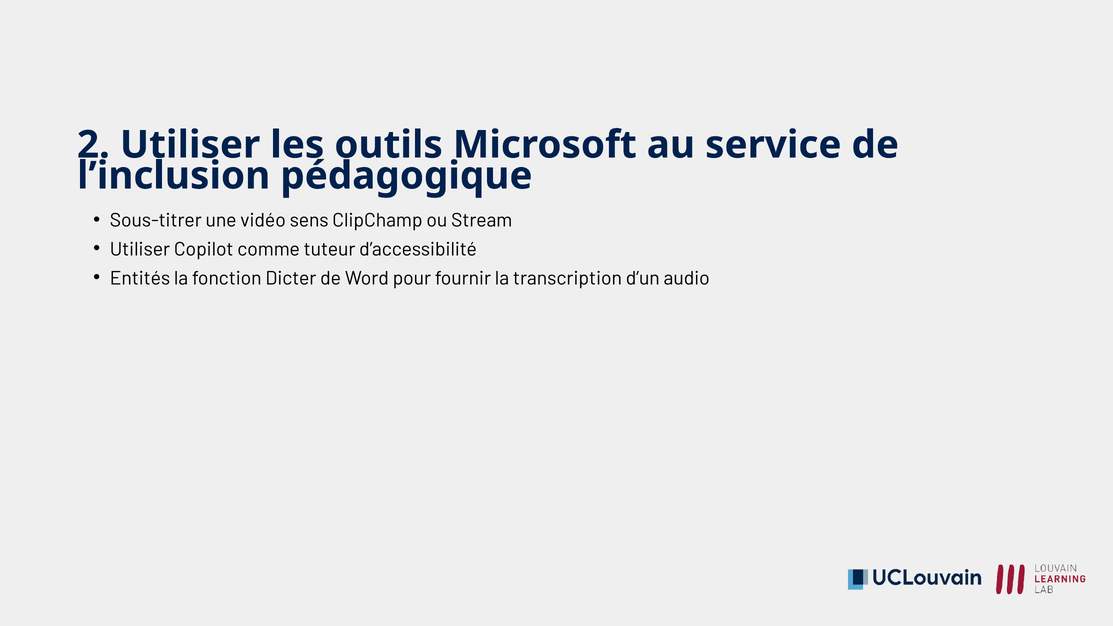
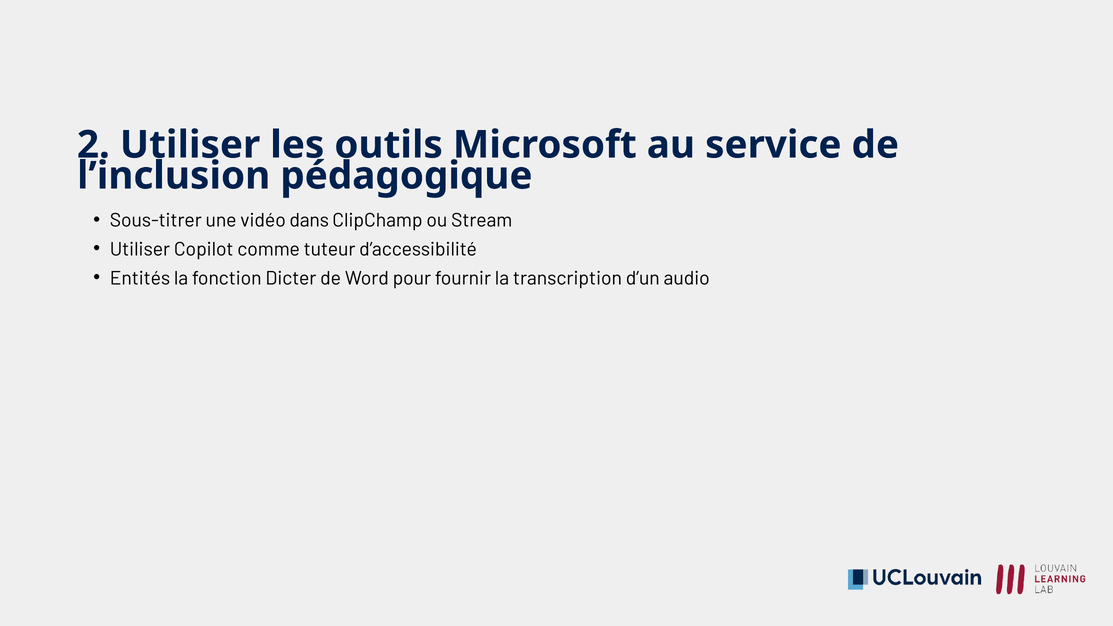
sens: sens -> dans (309, 220)
